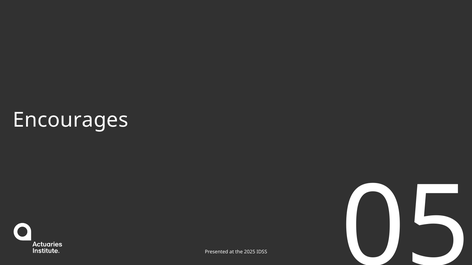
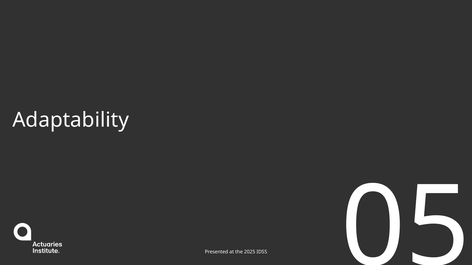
Encourages: Encourages -> Adaptability (71, 120)
